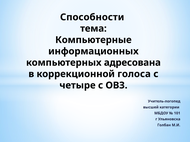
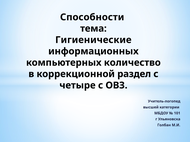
Компьютерные: Компьютерные -> Гигиенические (93, 40)
адресована: адресована -> количество (132, 63)
голоса: голоса -> раздел (134, 74)
